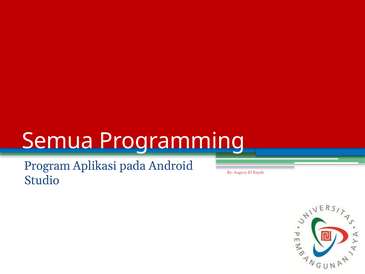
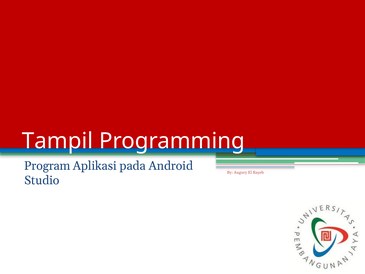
Semua: Semua -> Tampil (58, 141)
